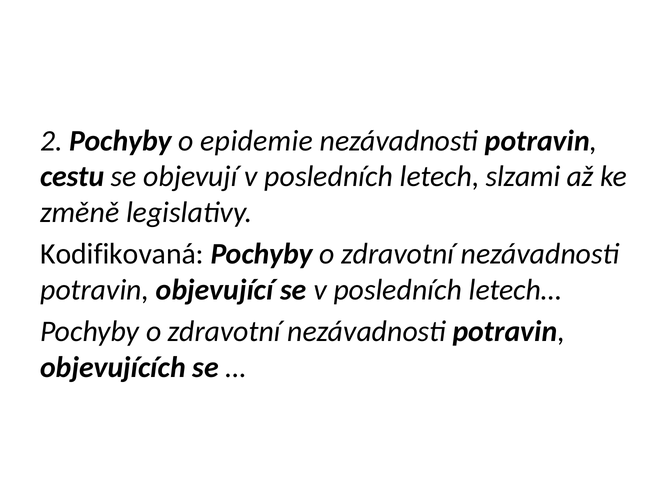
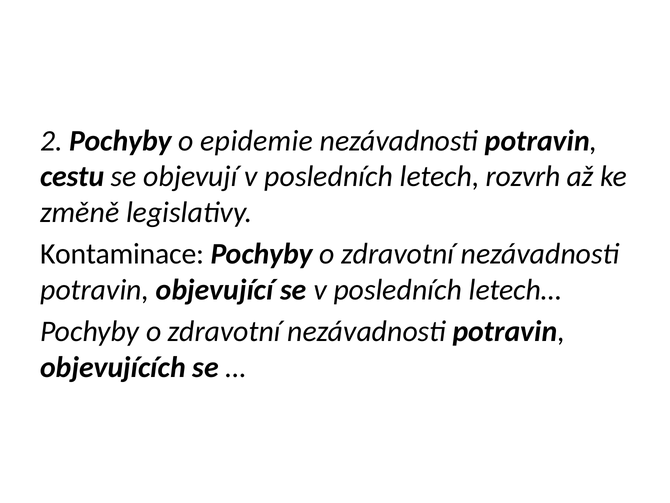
slzami: slzami -> rozvrh (523, 176)
Kodifikovaná: Kodifikovaná -> Kontaminace (122, 254)
